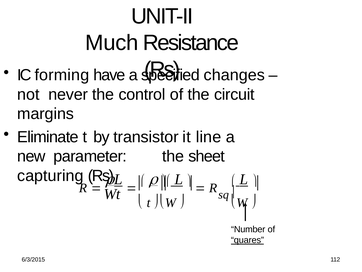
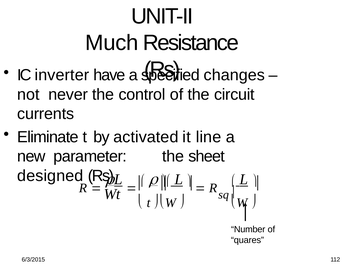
forming: forming -> inverter (62, 75)
margins: margins -> currents (46, 114)
transistor: transistor -> activated (146, 137)
capturing: capturing -> designed (50, 175)
quares underline: present -> none (247, 240)
